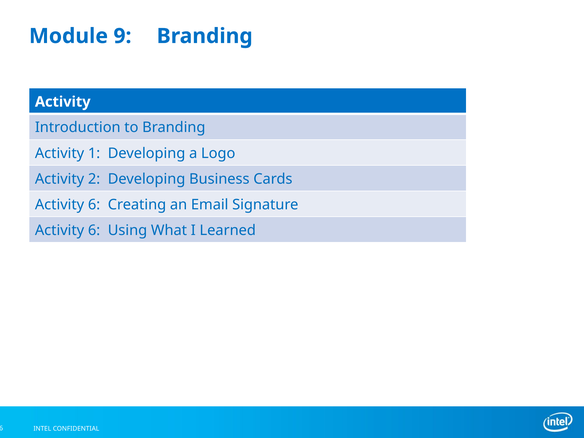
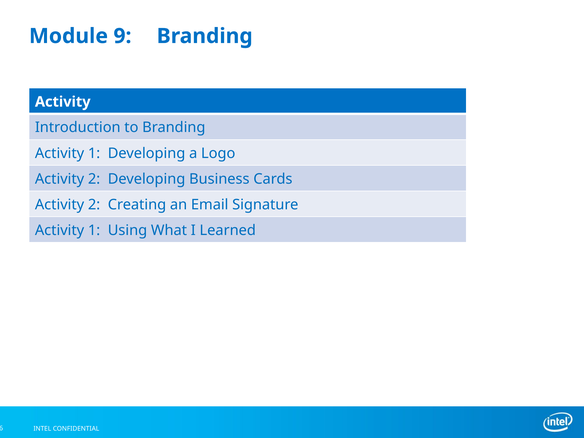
6: 6 -> 2 (94, 205)
6: 6 -> 1 (94, 230)
